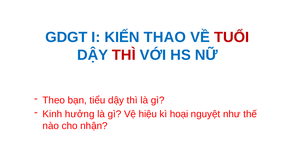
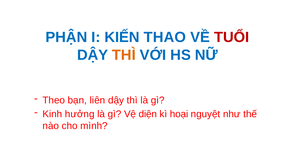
GDGT: GDGT -> PHẬN (66, 37)
THÌ colour: red -> orange (124, 55)
tiểu: tiểu -> liên (97, 100)
hiệu: hiệu -> diện (148, 114)
nhận: nhận -> mình (94, 126)
